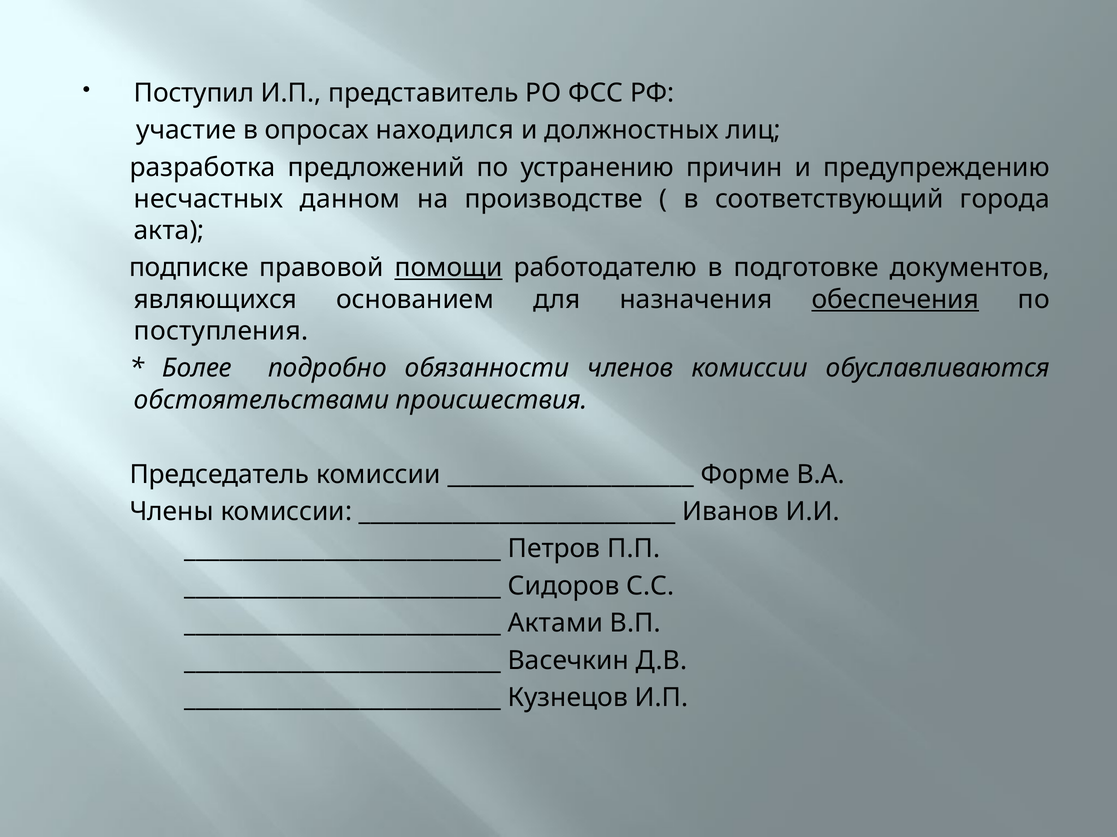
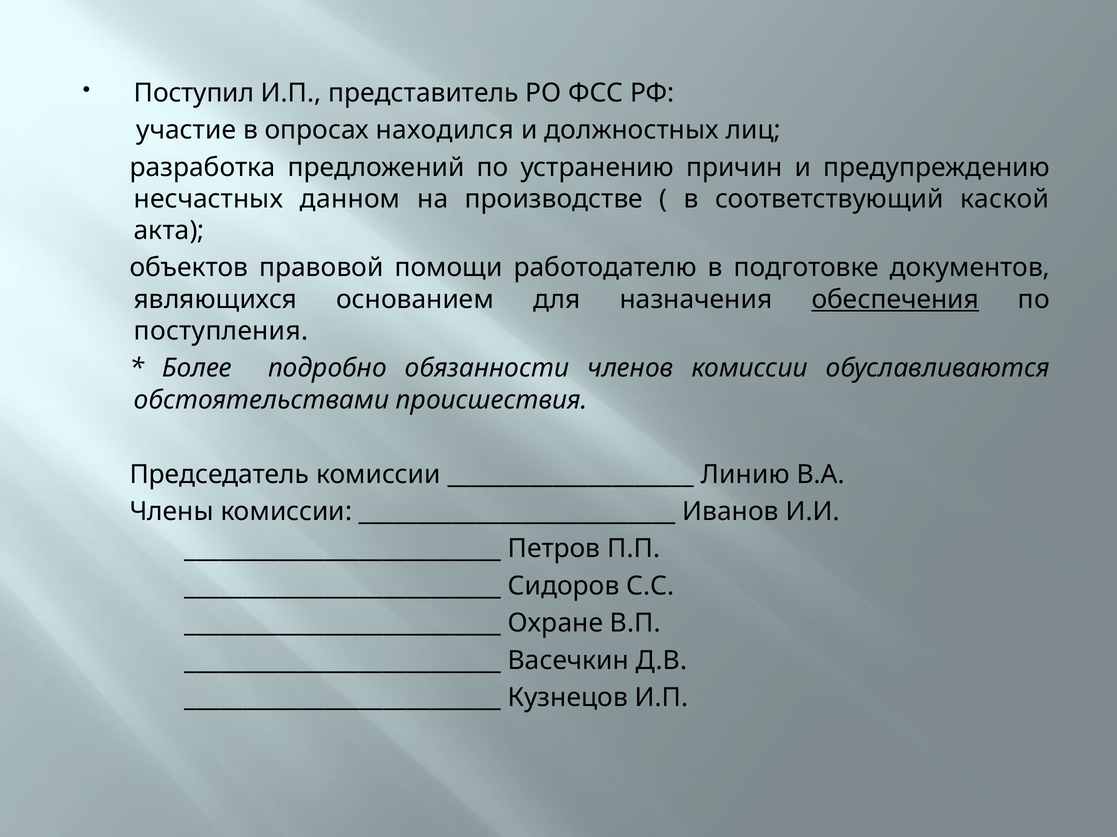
города: города -> каской (1005, 199)
подписке: подписке -> объектов (189, 268)
помощи underline: present -> none (449, 268)
Форме: Форме -> Линию (745, 475)
Актами: Актами -> Охране (555, 624)
